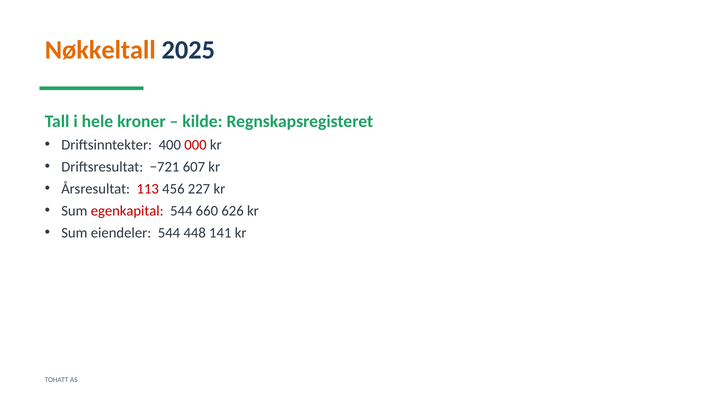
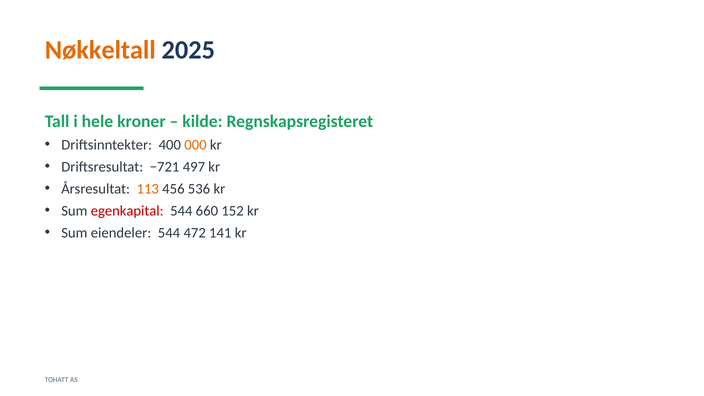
000 colour: red -> orange (195, 145)
607: 607 -> 497 (194, 167)
113 colour: red -> orange (148, 189)
227: 227 -> 536 (199, 189)
626: 626 -> 152 (233, 211)
448: 448 -> 472 (195, 233)
